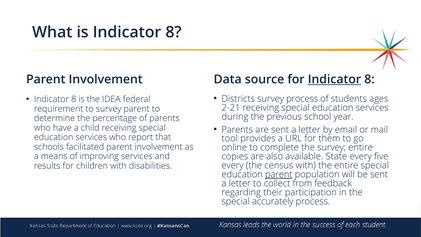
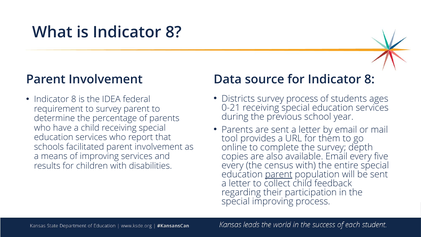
Indicator underline: present -> none (334, 79)
2-21: 2-21 -> 0-21 (231, 108)
survey entire: entire -> depth (361, 147)
available State: State -> Email (336, 156)
collect from: from -> child (302, 183)
special accurately: accurately -> improving (273, 201)
